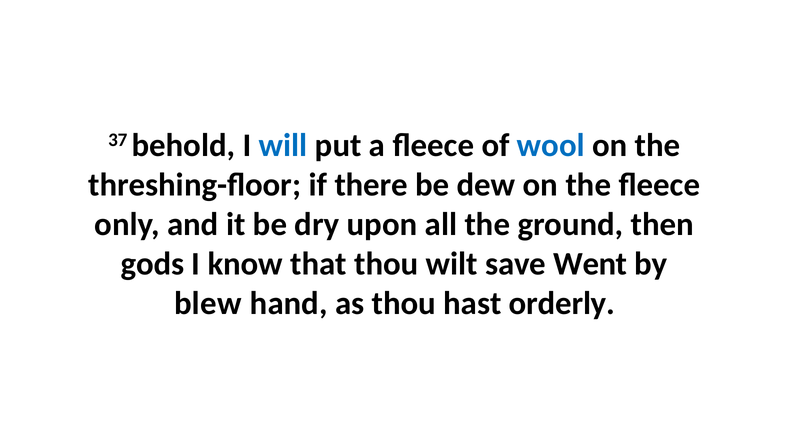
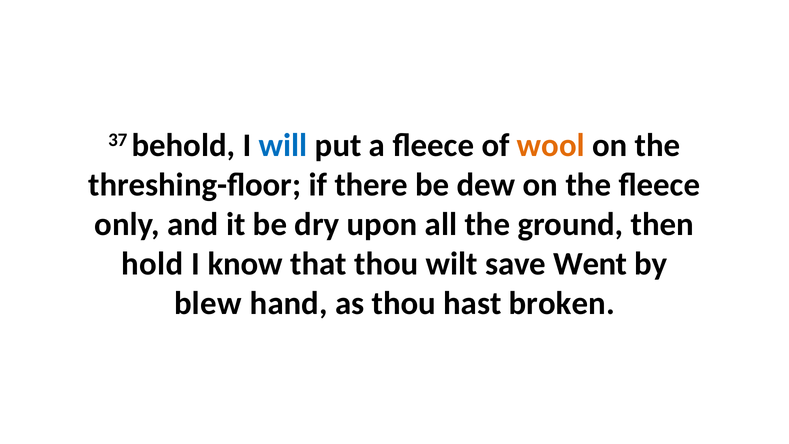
wool colour: blue -> orange (551, 145)
gods: gods -> hold (152, 264)
orderly: orderly -> broken (562, 303)
